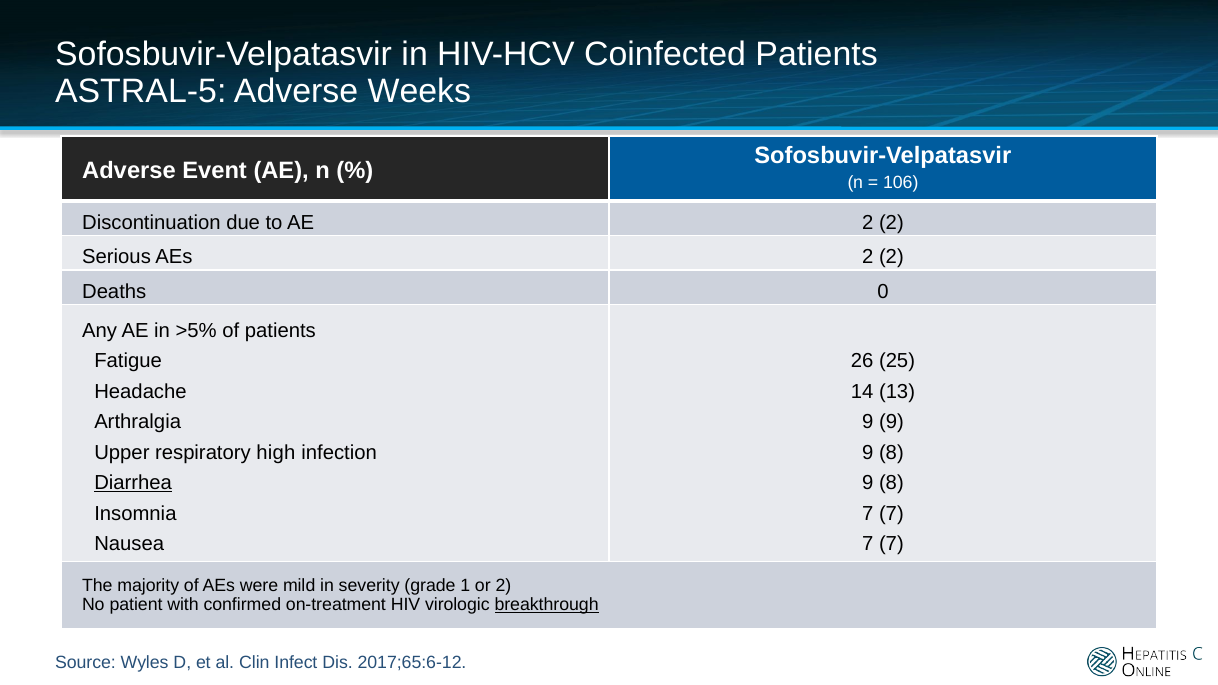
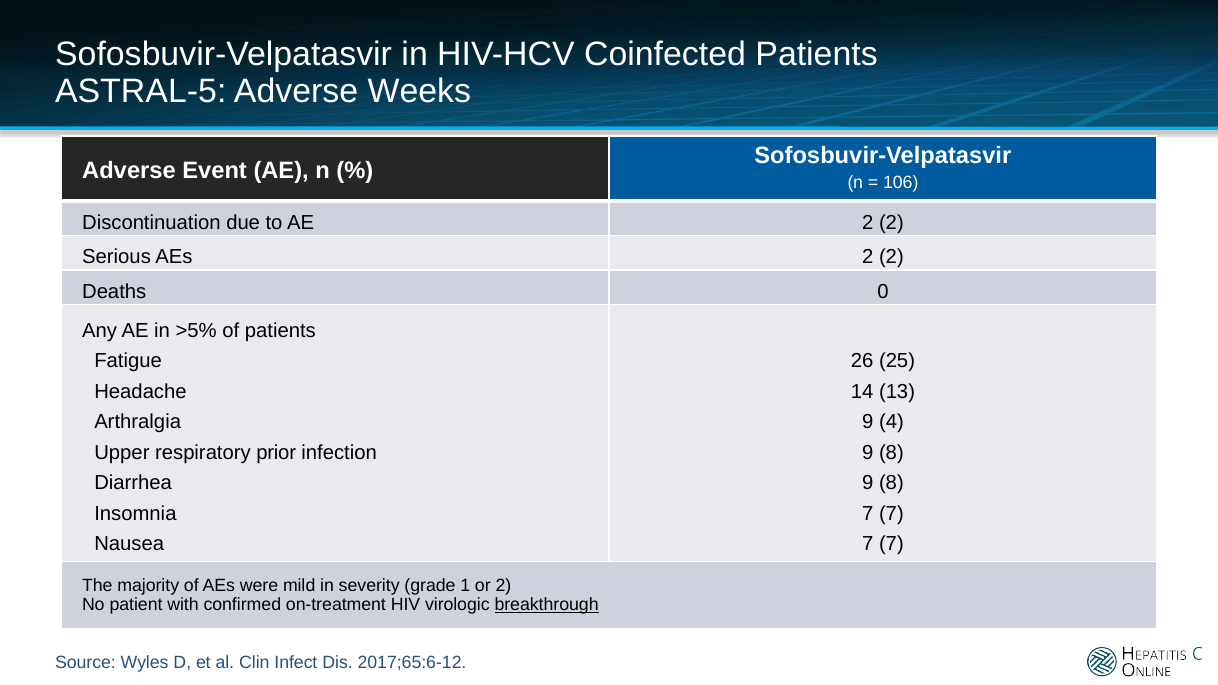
9: 9 -> 4 (891, 422)
high: high -> prior (276, 453)
Diarrhea underline: present -> none (133, 483)
